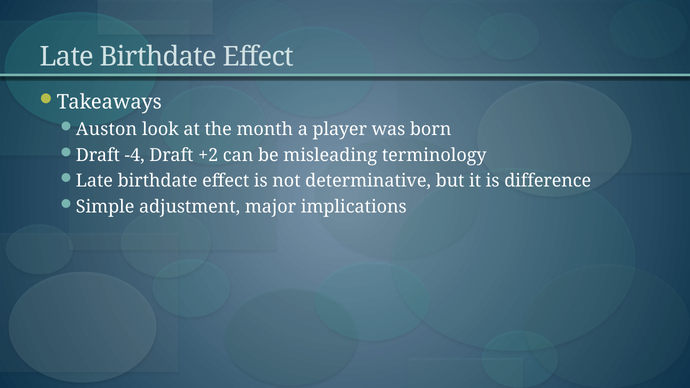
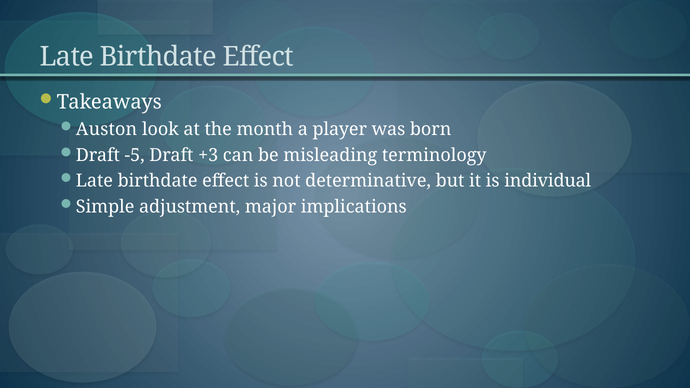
-4: -4 -> -5 (135, 155)
+2: +2 -> +3 (208, 155)
difference: difference -> individual (548, 181)
